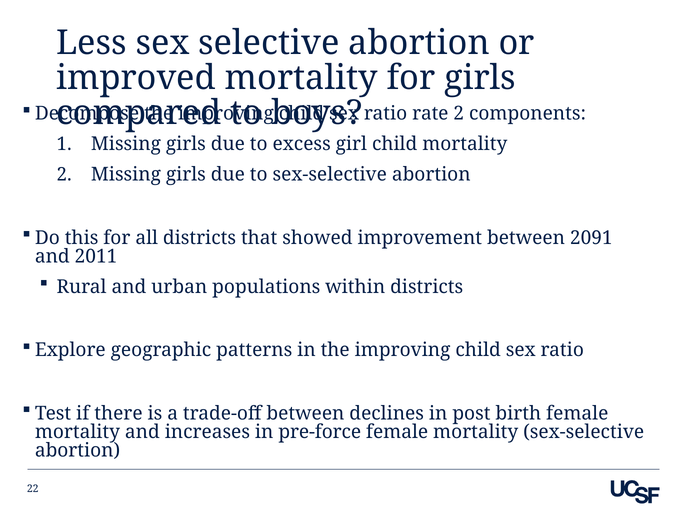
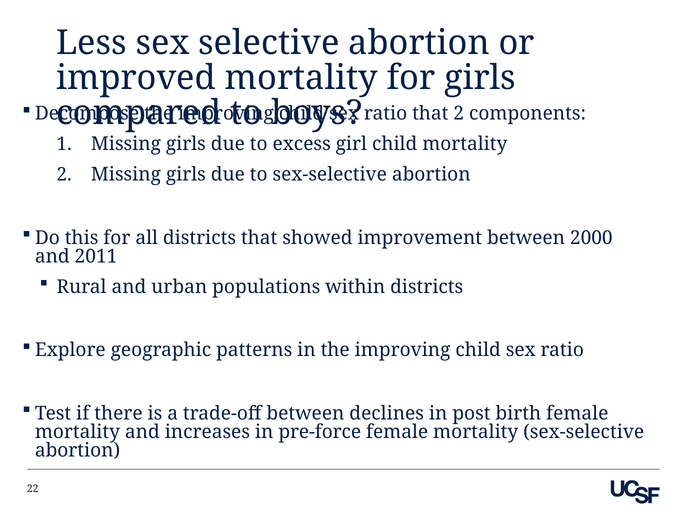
ratio rate: rate -> that (430, 114)
2091: 2091 -> 2000 (591, 238)
